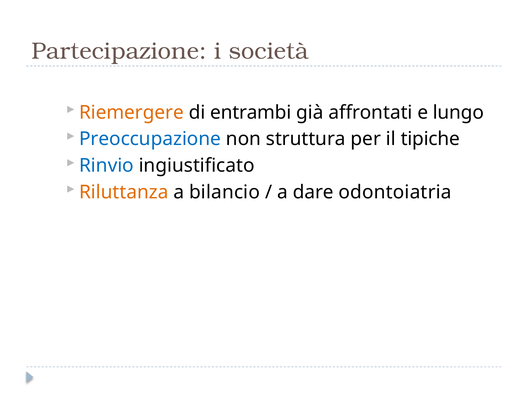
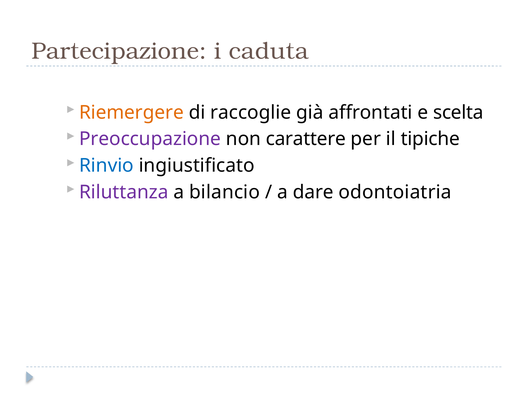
società: società -> caduta (269, 51)
entrambi: entrambi -> raccoglie (251, 112)
lungo: lungo -> scelta (458, 112)
Preoccupazione colour: blue -> purple (150, 139)
struttura: struttura -> carattere (306, 139)
Riluttanza colour: orange -> purple (124, 192)
